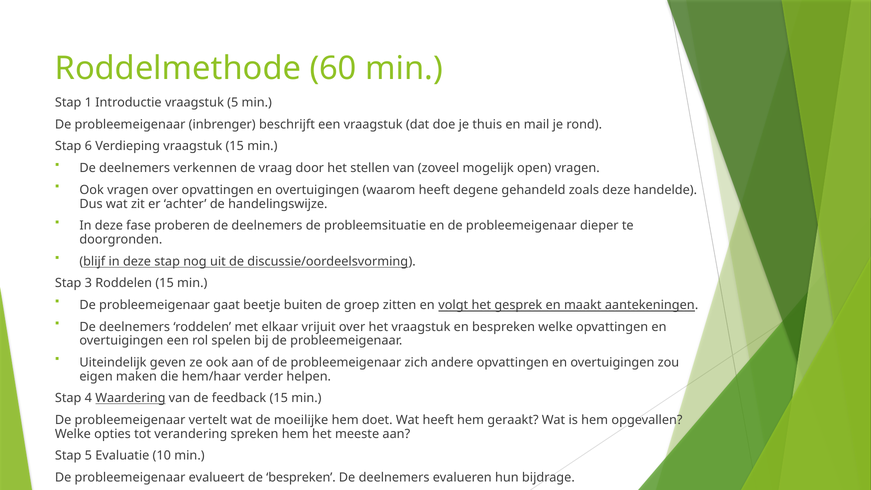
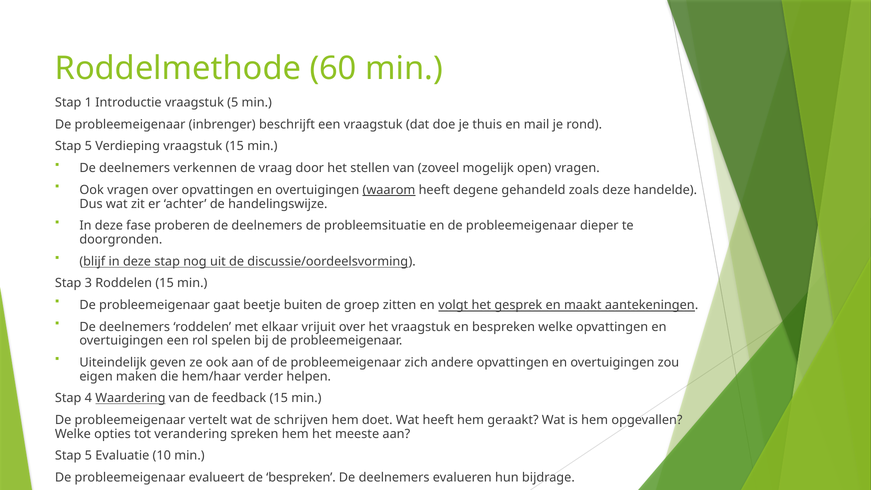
6: 6 -> 5 (88, 146)
waarom underline: none -> present (389, 190)
moeilijke: moeilijke -> schrijven (301, 420)
